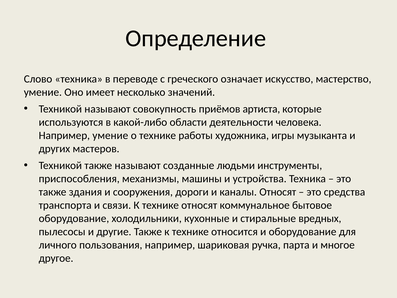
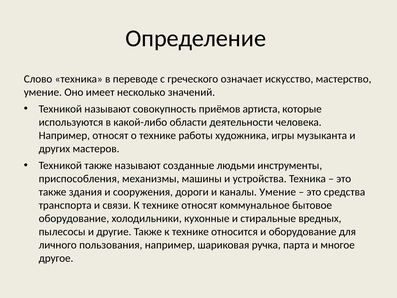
Например умение: умение -> относят (110, 135)
каналы Относят: Относят -> Умение (278, 192)
